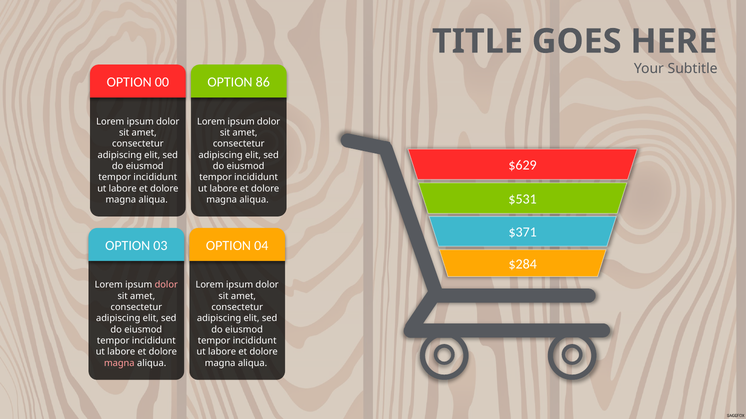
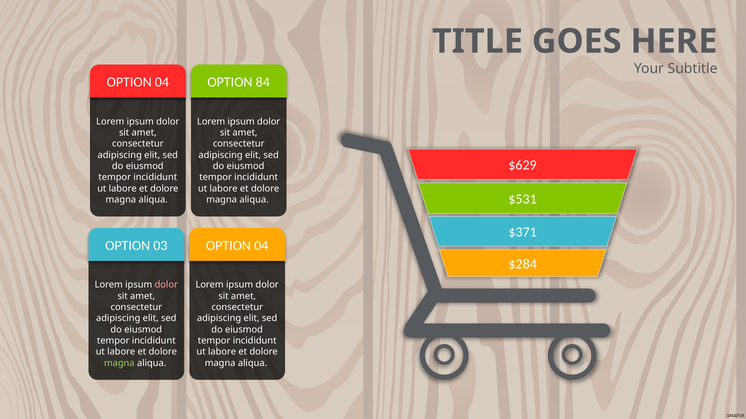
00: 00 -> 04 (162, 82)
86: 86 -> 84 (263, 82)
magna colour: pink -> light green (119, 364)
